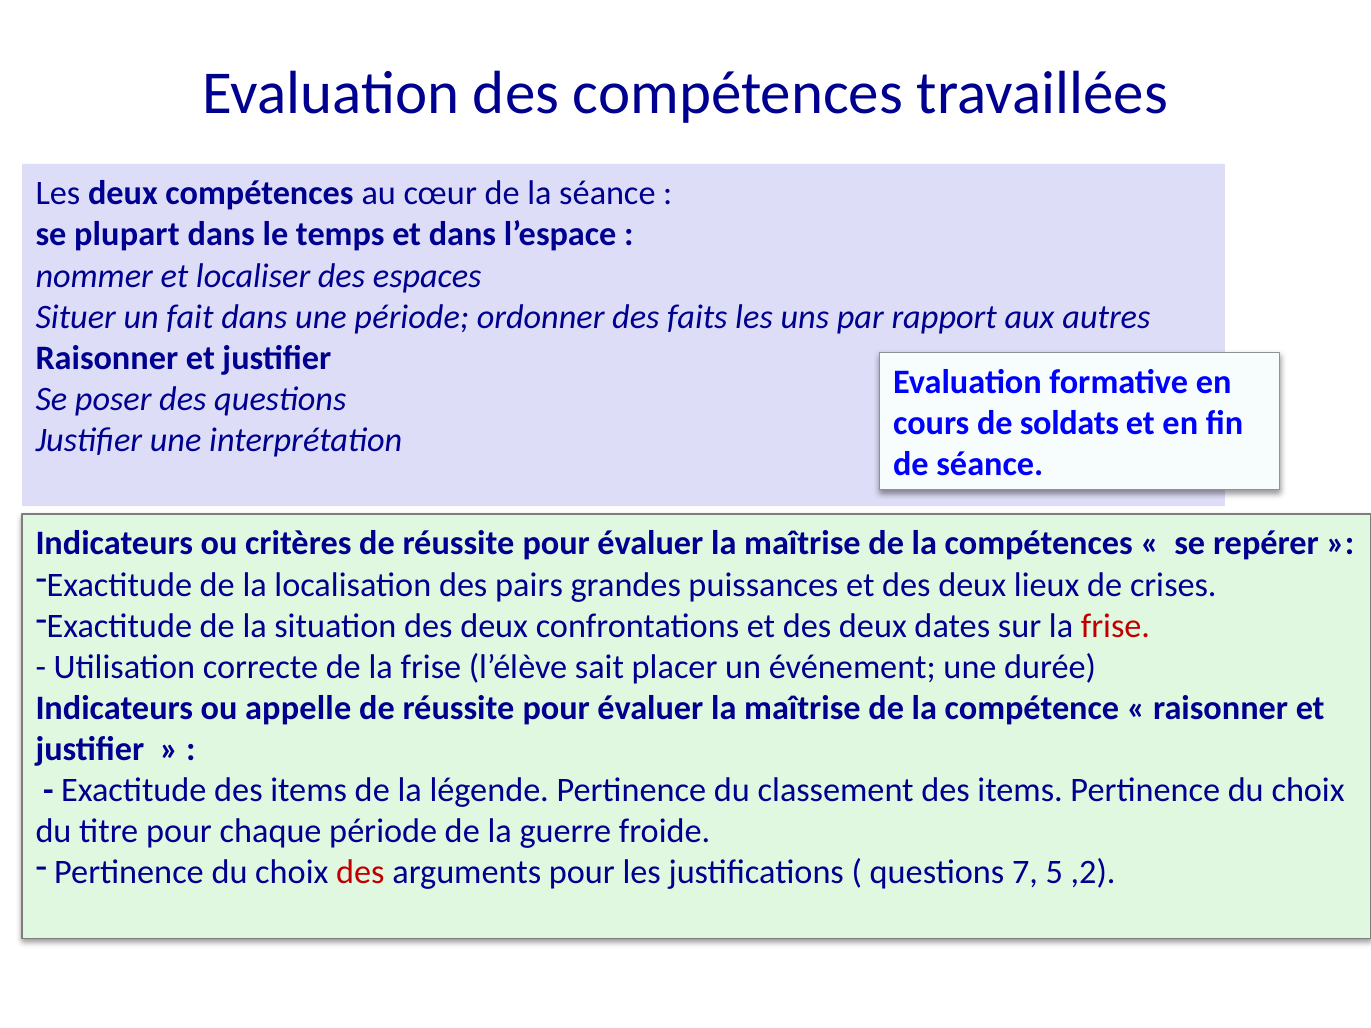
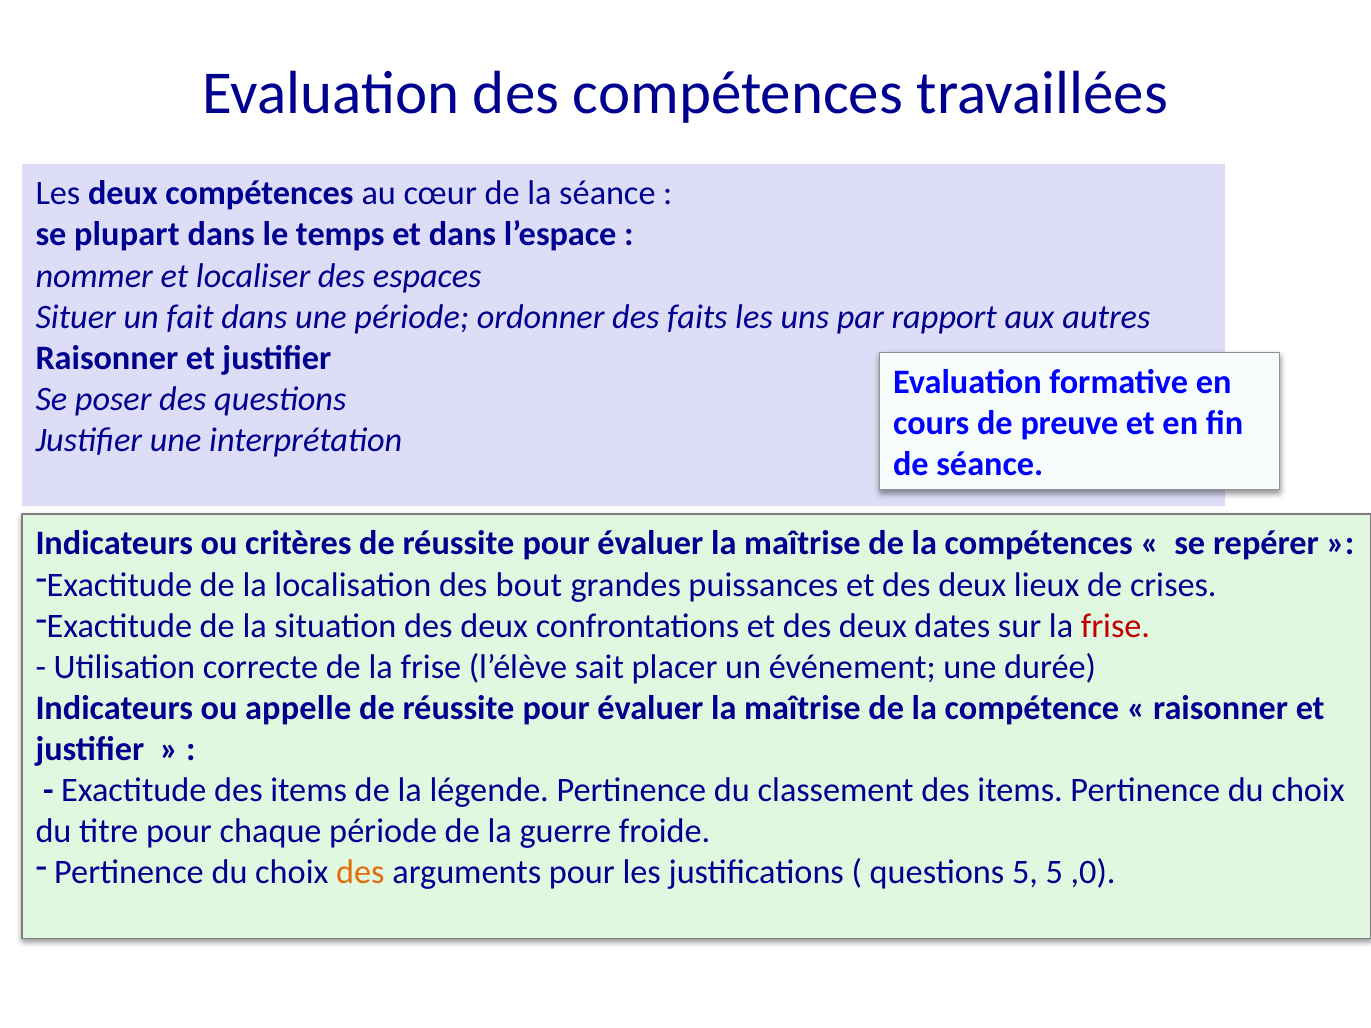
soldats: soldats -> preuve (1069, 424)
pairs: pairs -> bout (529, 585)
des colour: red -> orange (360, 873)
questions 7: 7 -> 5 (1025, 873)
,2: ,2 -> ,0 (1093, 873)
